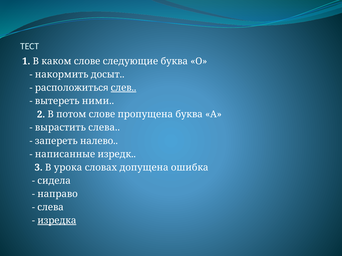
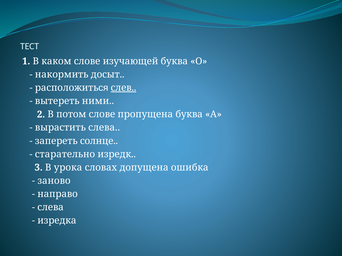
следующие: следующие -> изучающей (130, 61)
налево: налево -> солнце (99, 141)
написанные: написанные -> старательно (65, 154)
сидела: сидела -> заново (54, 181)
изредка underline: present -> none (57, 221)
